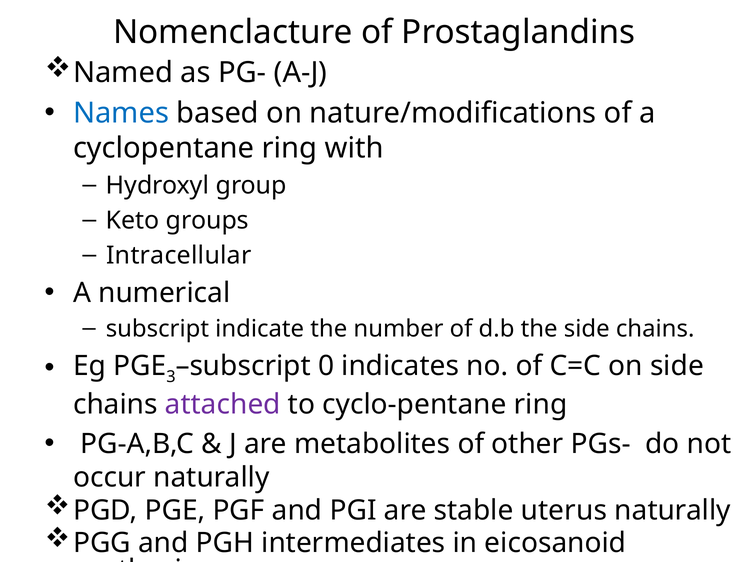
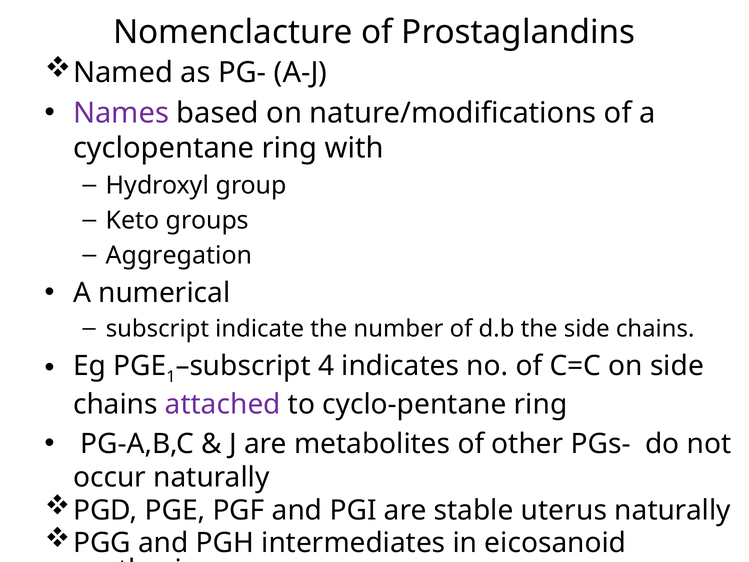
Names colour: blue -> purple (121, 113)
Intracellular: Intracellular -> Aggregation (179, 255)
3: 3 -> 1 (171, 377)
0: 0 -> 4 (326, 366)
